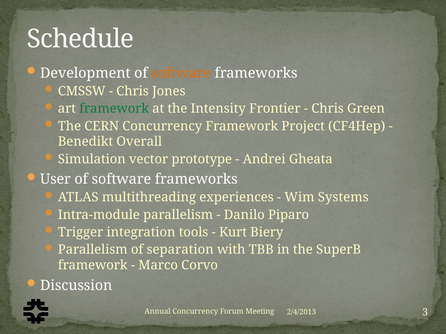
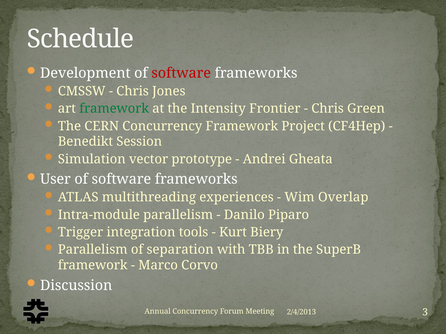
software colour: orange -> red (181, 73)
Overall: Overall -> Session (139, 142)
Systems: Systems -> Overlap (343, 198)
